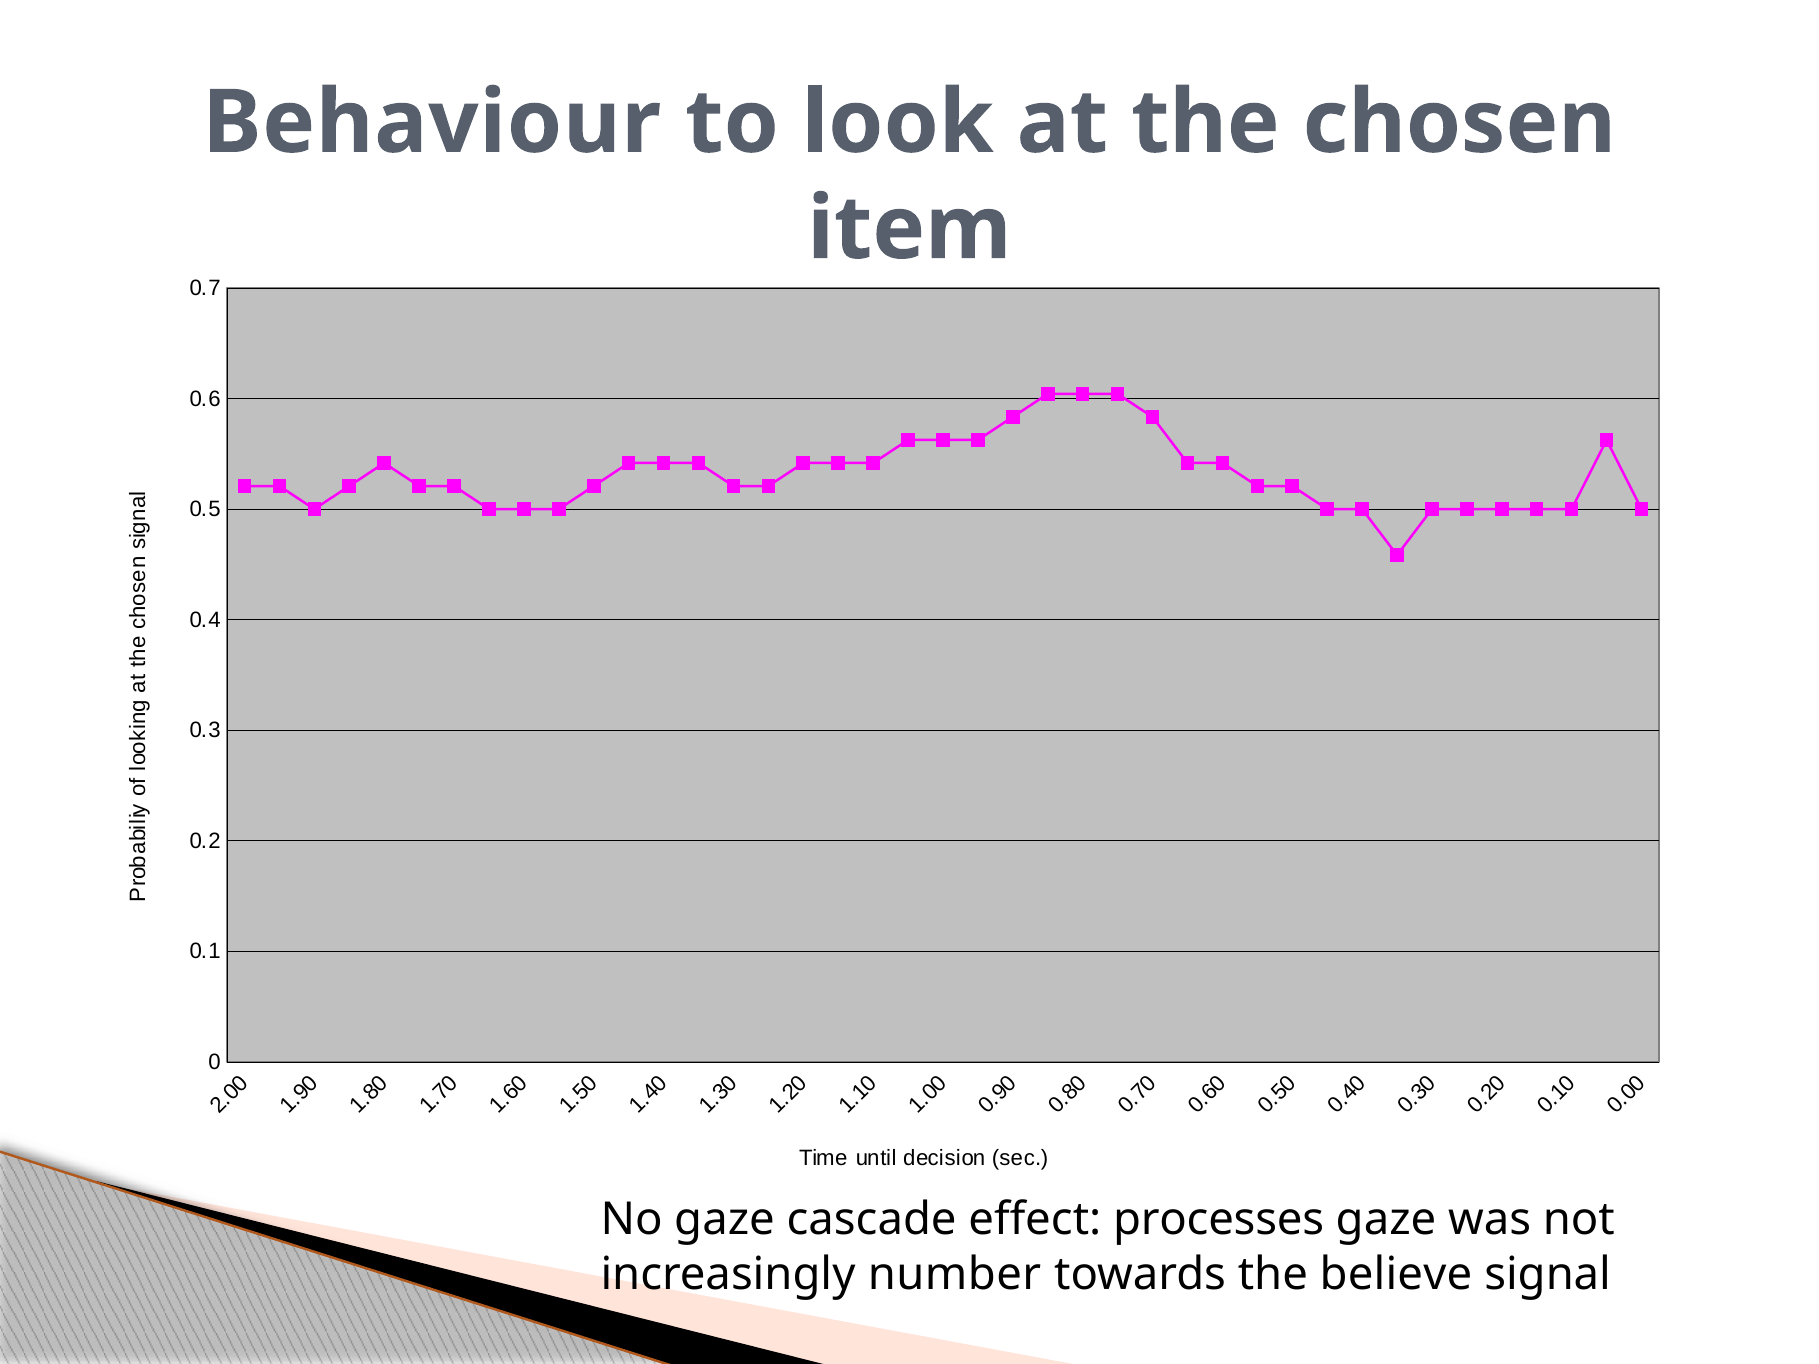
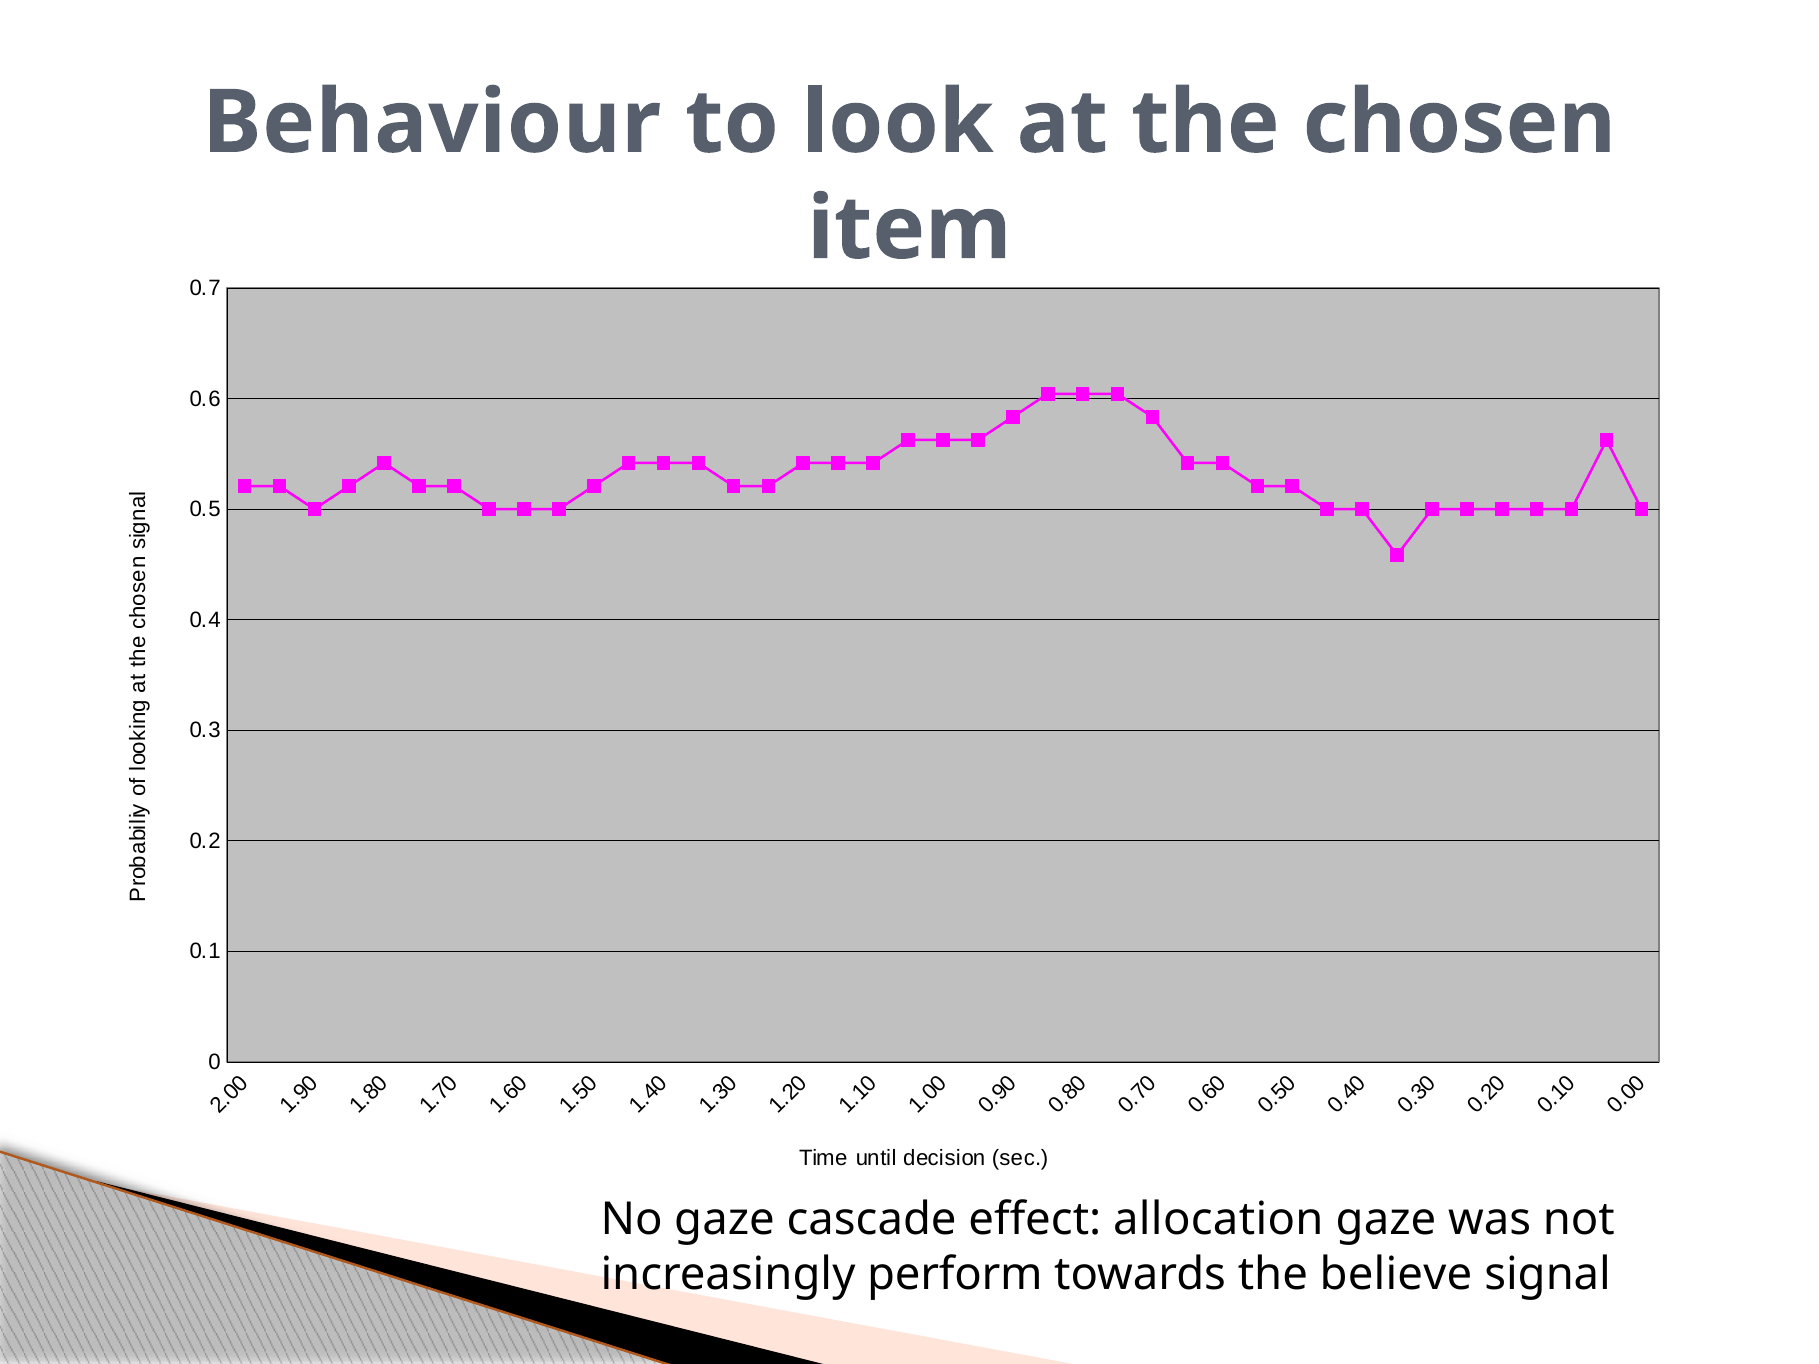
processes: processes -> allocation (1218, 1220)
number: number -> perform (955, 1274)
